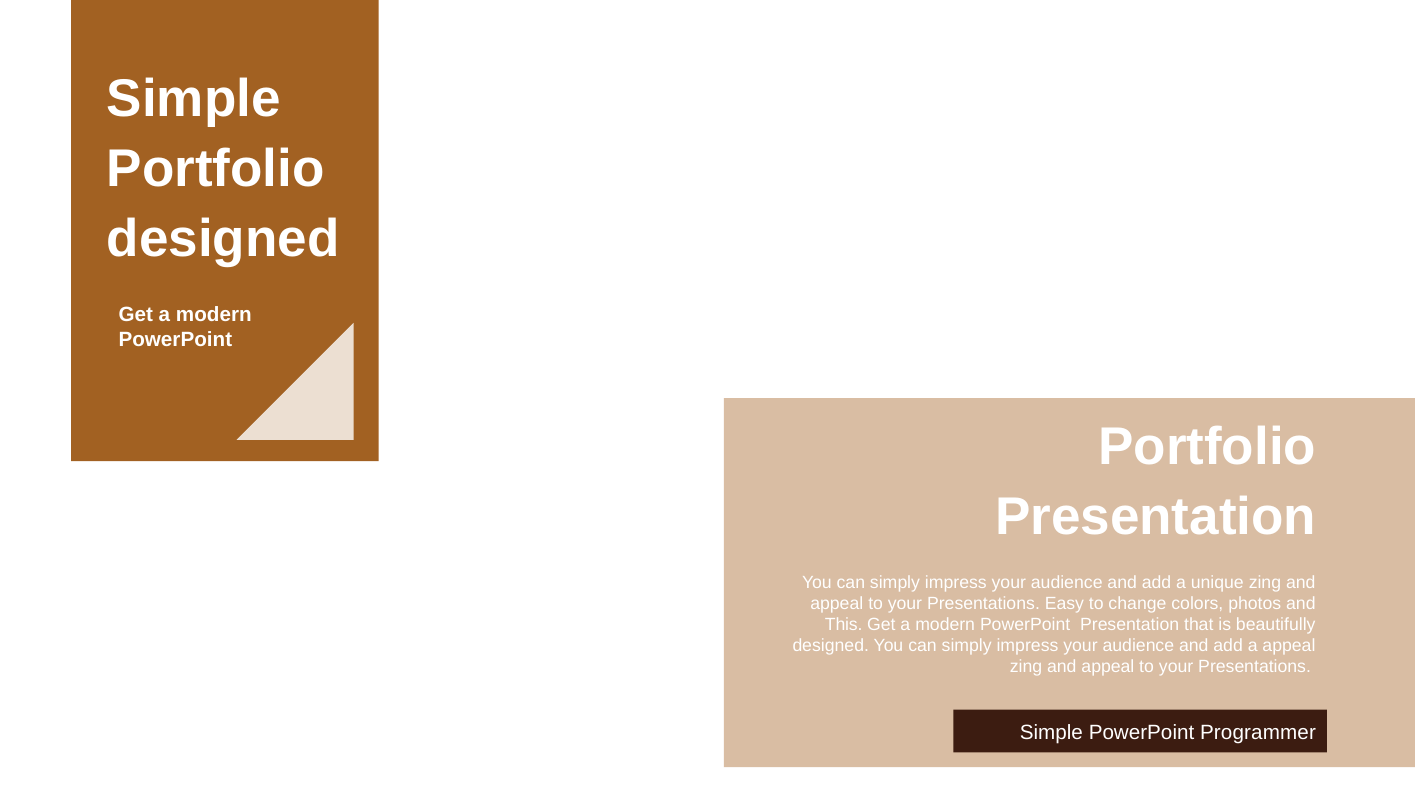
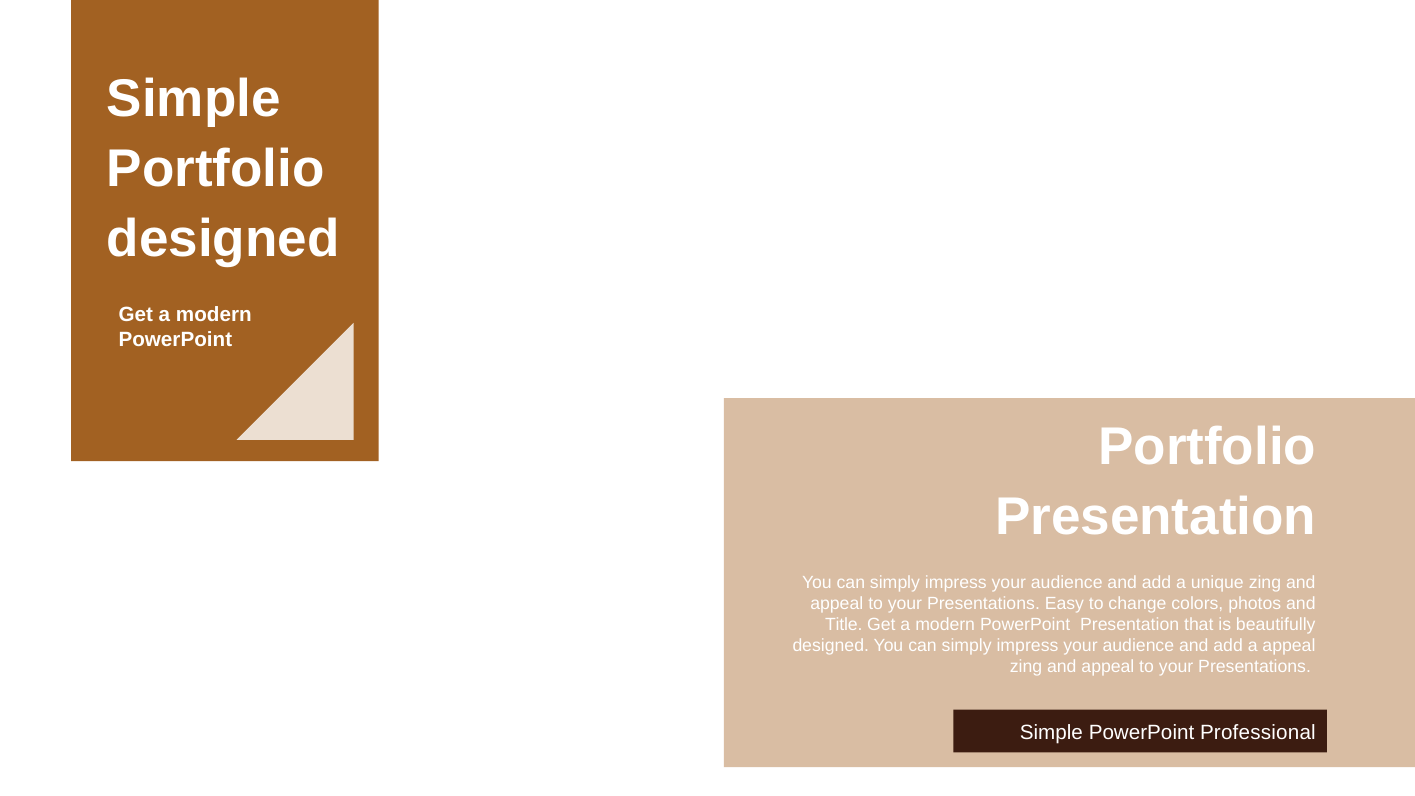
This: This -> Title (844, 625)
Programmer: Programmer -> Professional (1258, 732)
